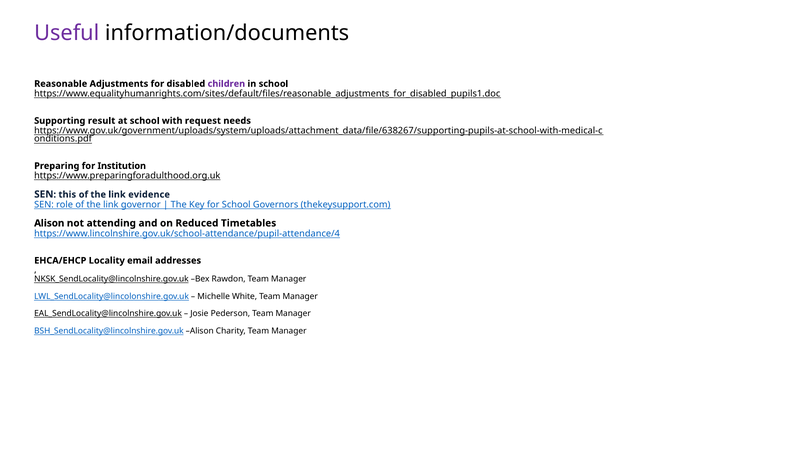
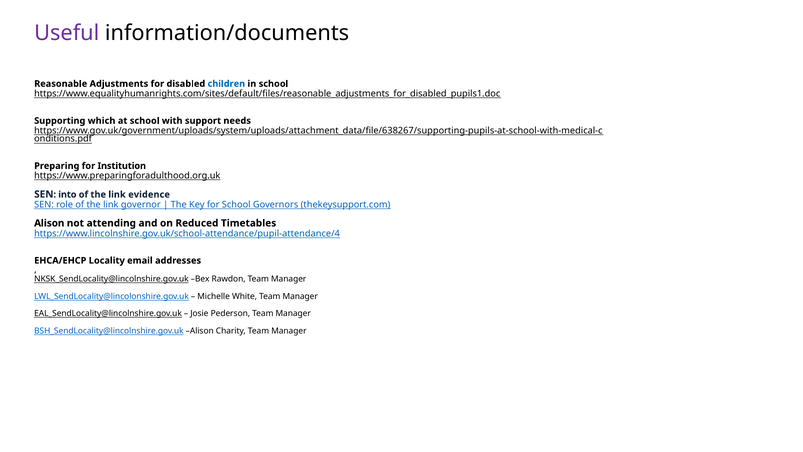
children colour: purple -> blue (226, 84)
result: result -> which (102, 121)
request: request -> support (203, 121)
this: this -> into (67, 194)
